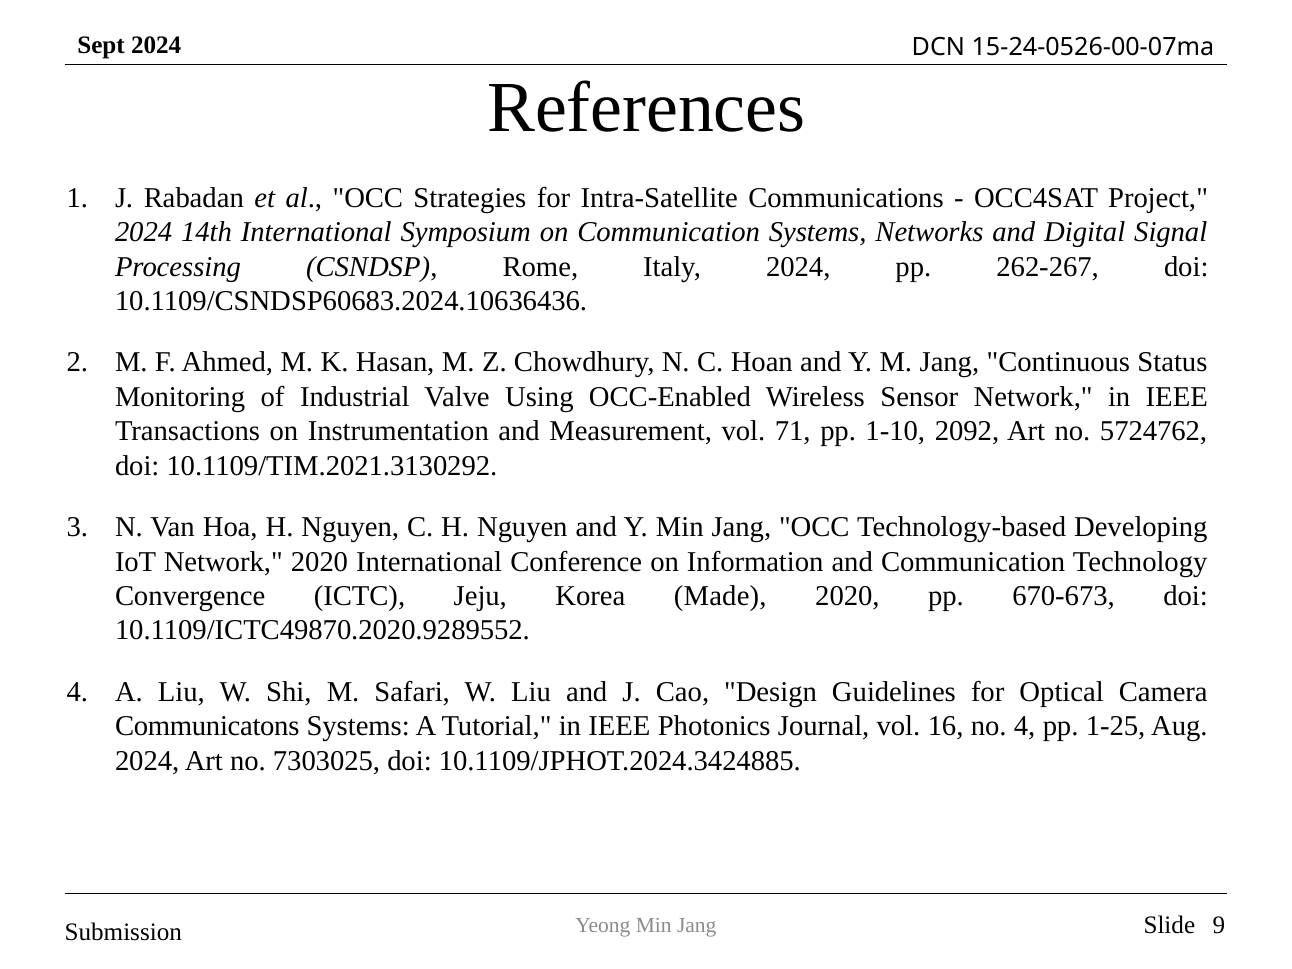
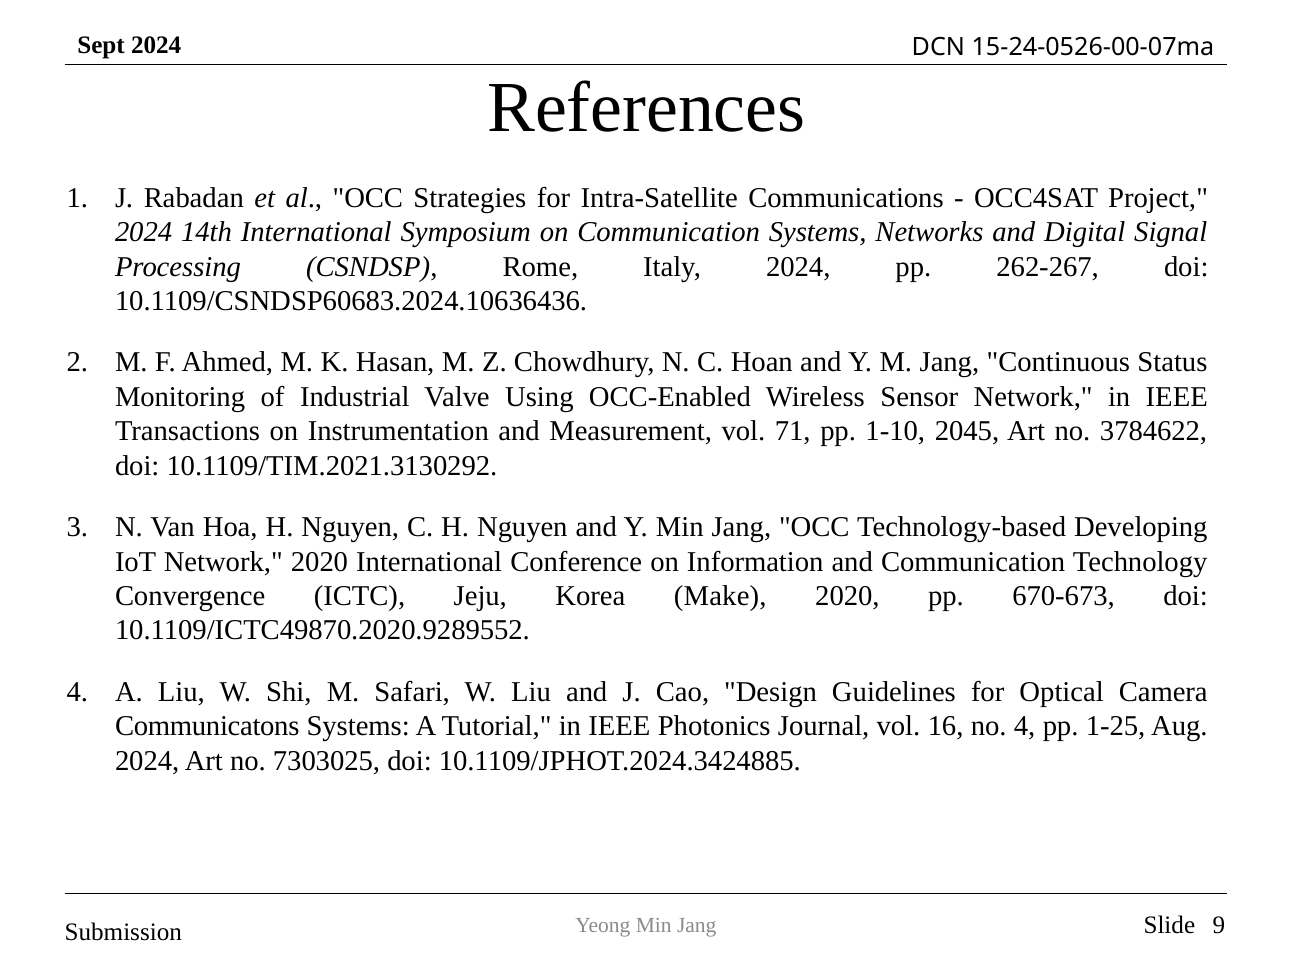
2092: 2092 -> 2045 (967, 431)
5724762: 5724762 -> 3784622 (1154, 431)
Made: Made -> Make (720, 596)
